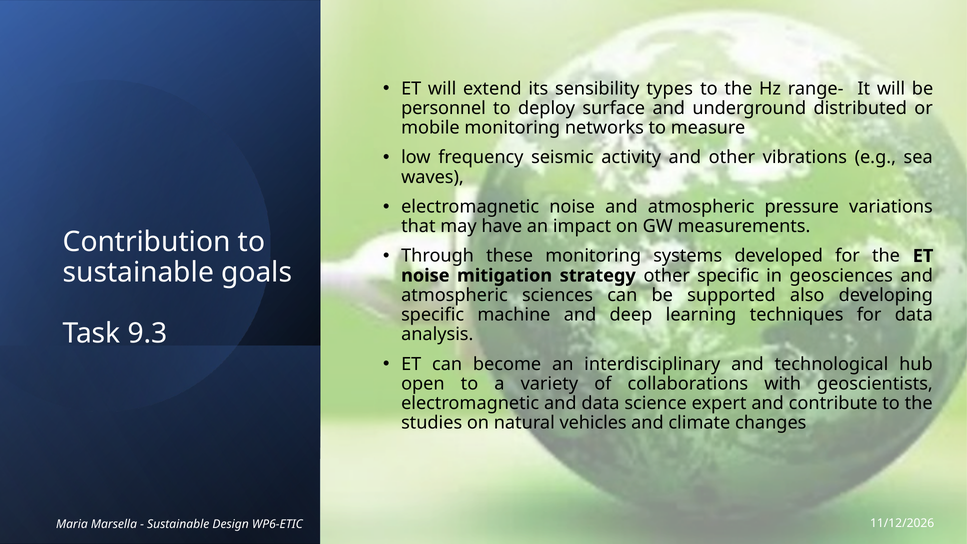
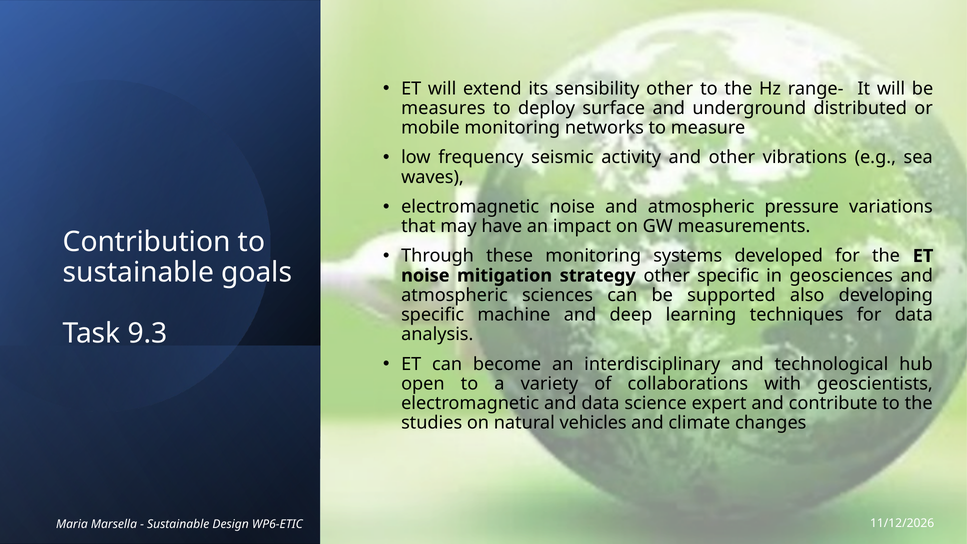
sensibility types: types -> other (670, 89)
personnel: personnel -> measures (443, 108)
